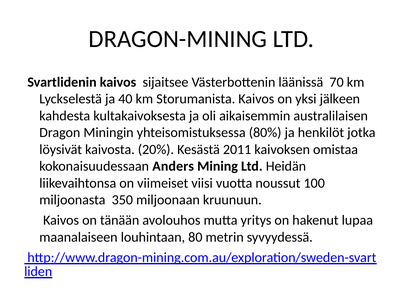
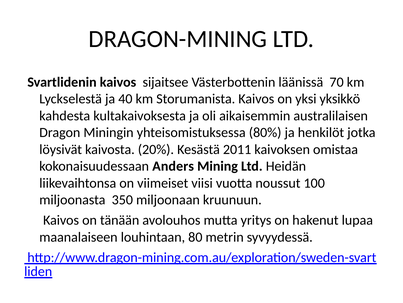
jälkeen: jälkeen -> yksikkö (340, 99)
